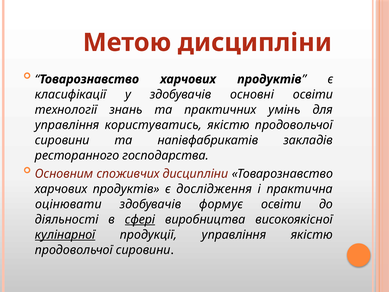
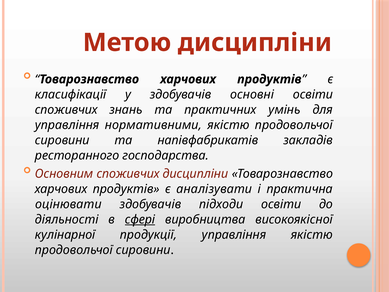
технології: технології -> споживчих (66, 110)
користуватись: користуватись -> нормативними (153, 125)
дослідження: дослідження -> аналізувати (214, 189)
формує: формує -> підходи (221, 204)
кулінарної underline: present -> none (65, 234)
